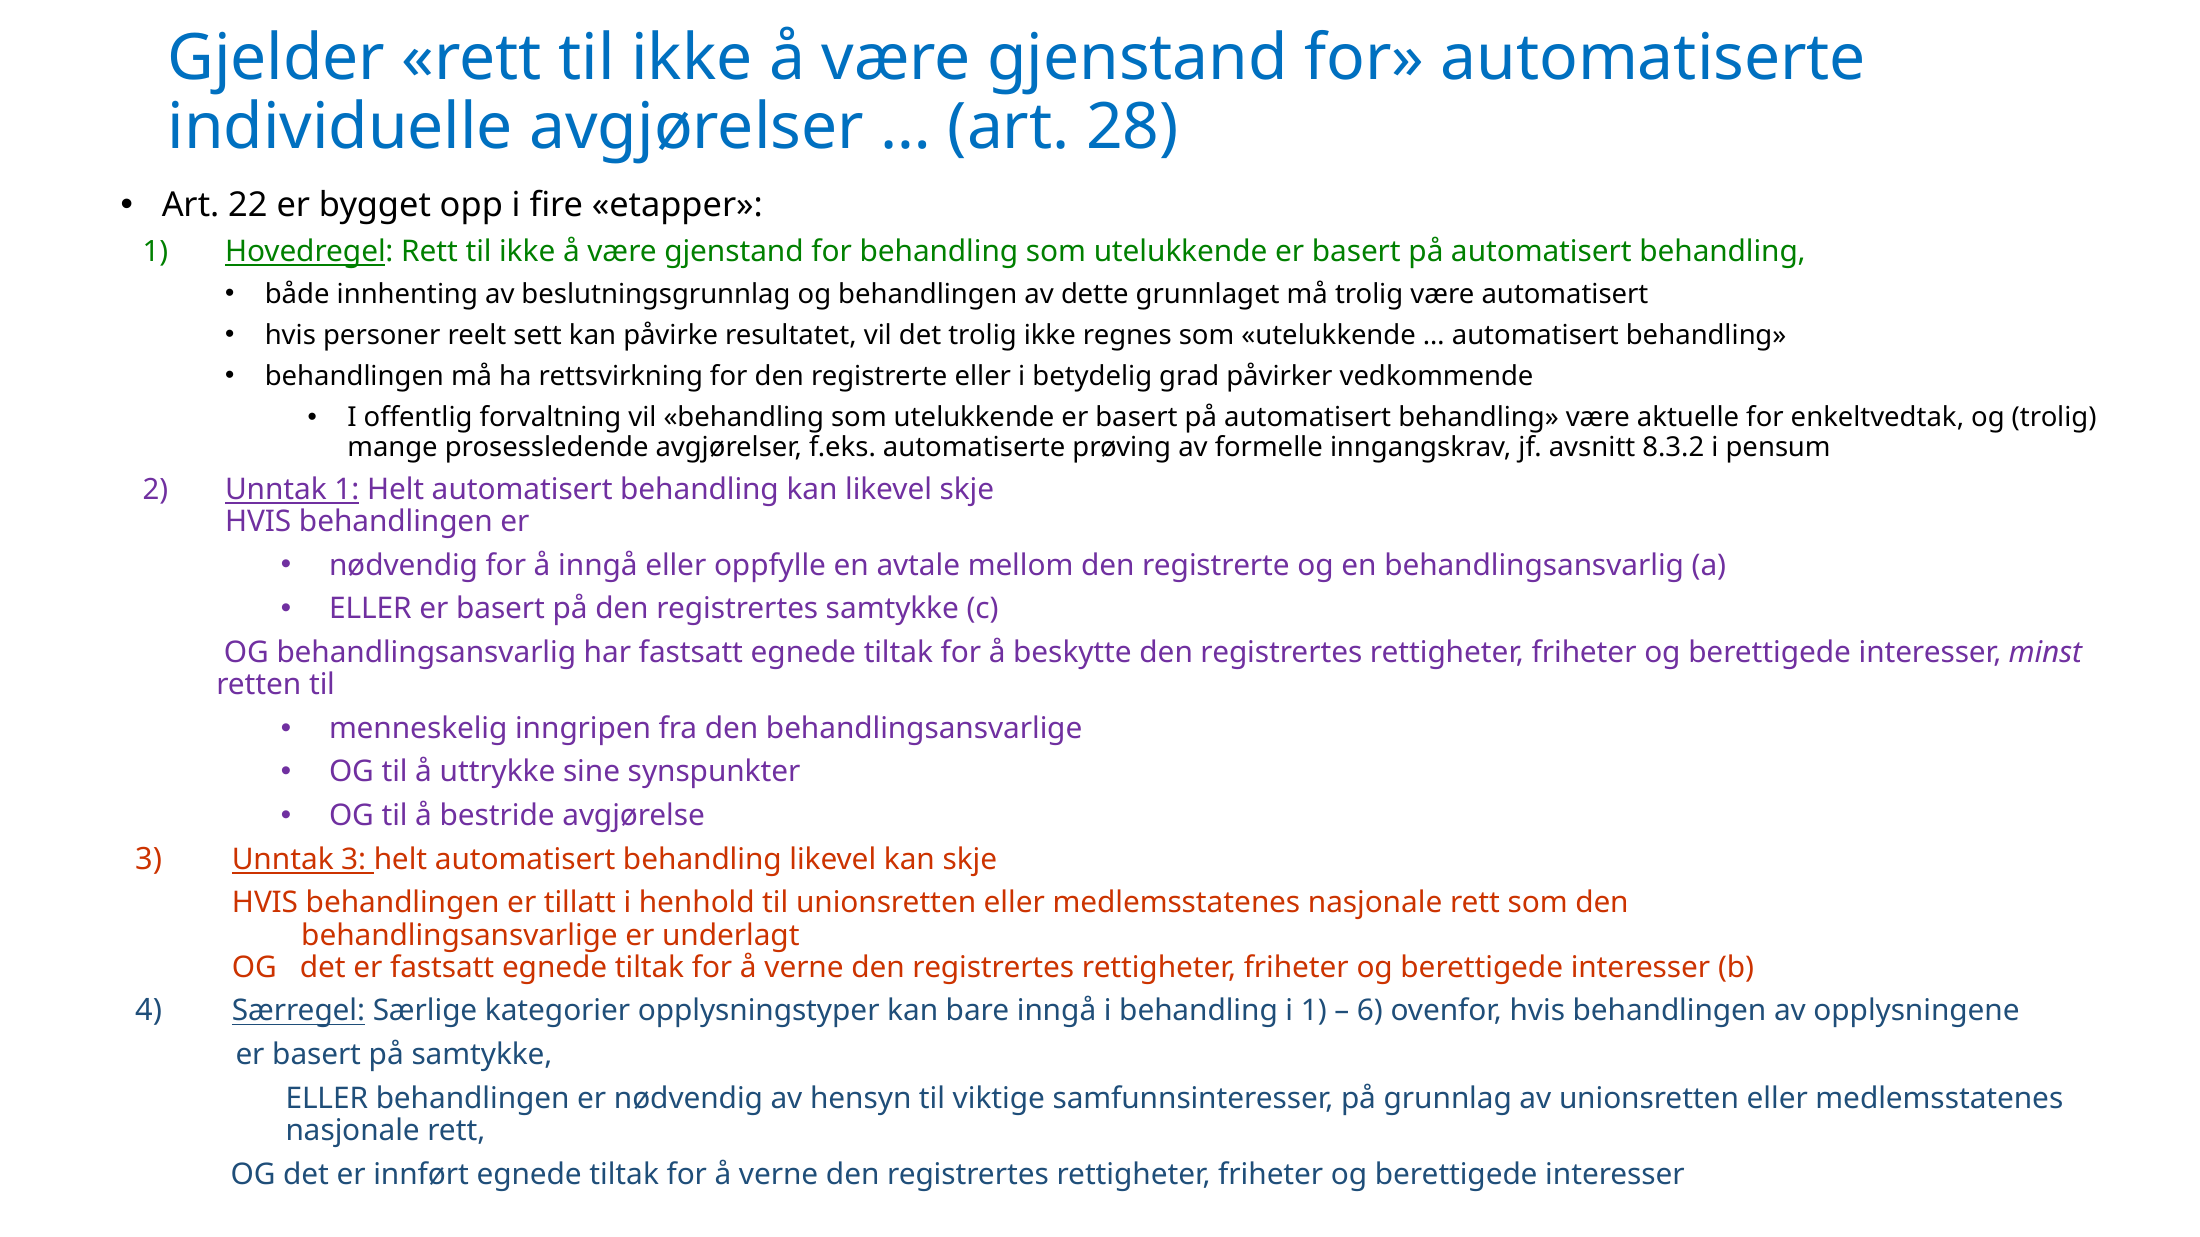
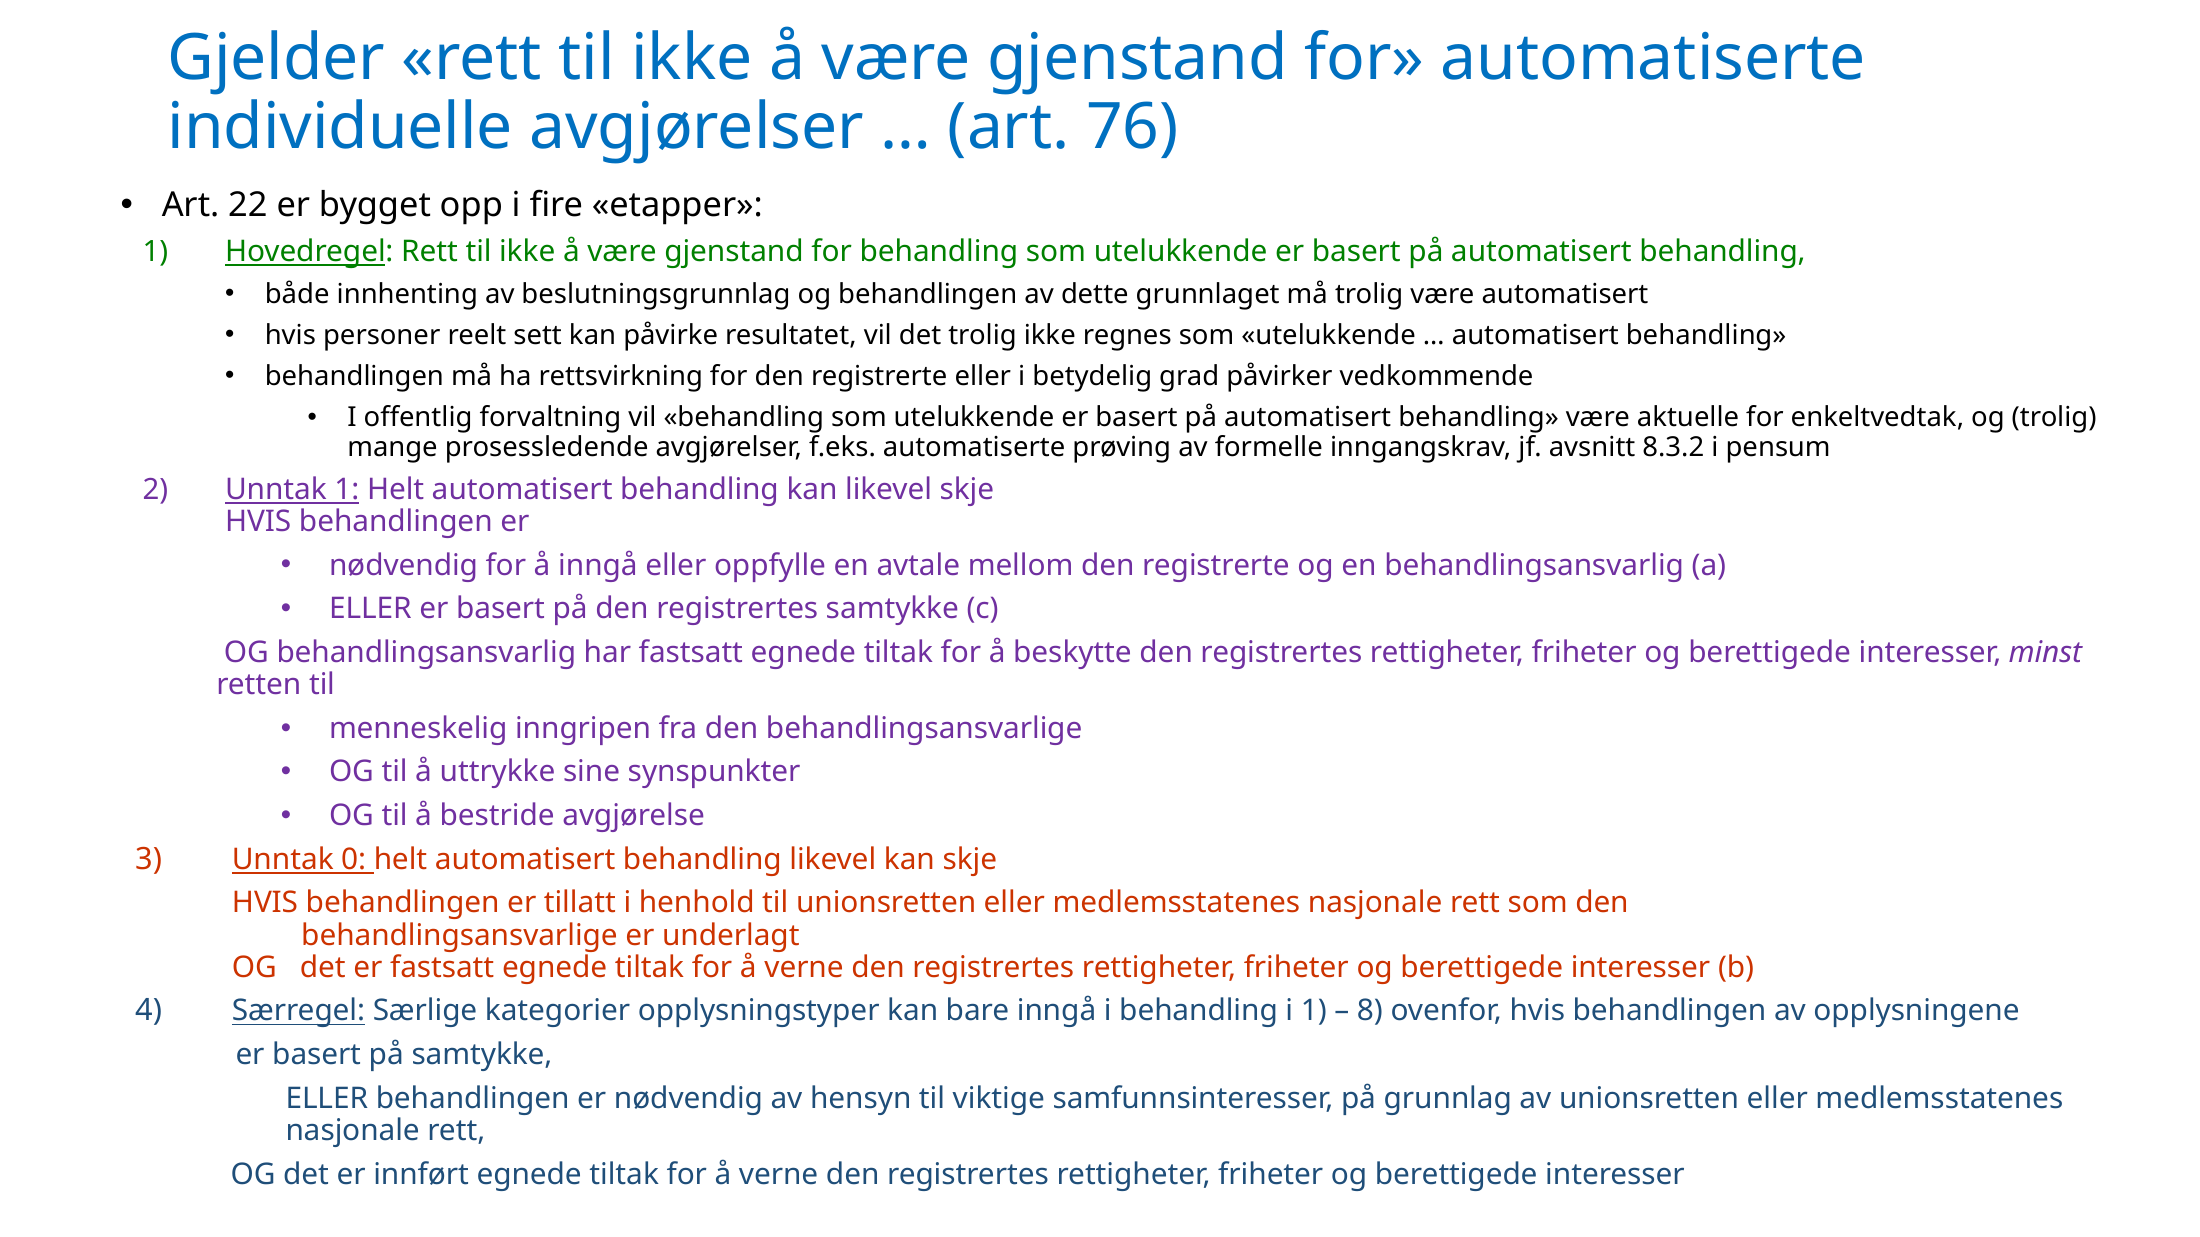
28: 28 -> 76 (1133, 127)
Unntak 3: 3 -> 0 (354, 860)
6: 6 -> 8 (1370, 1011)
